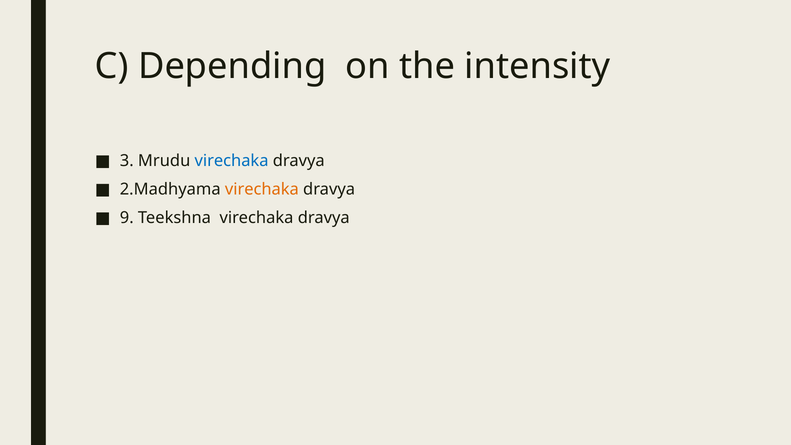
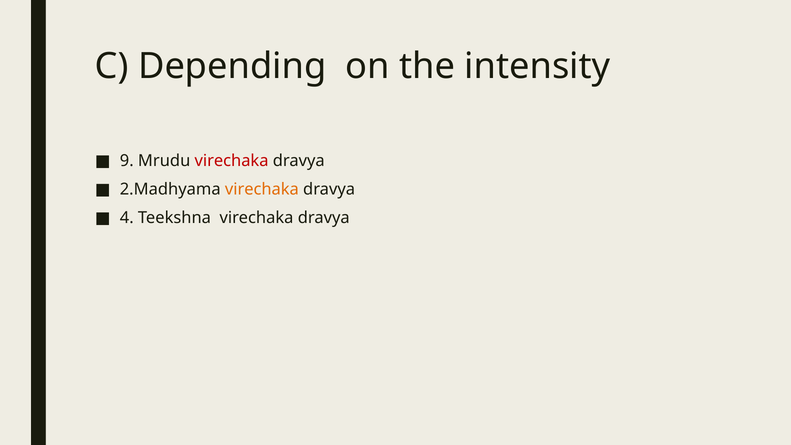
3: 3 -> 9 (127, 161)
virechaka colour: blue -> red (232, 161)
9: 9 -> 4 (127, 218)
